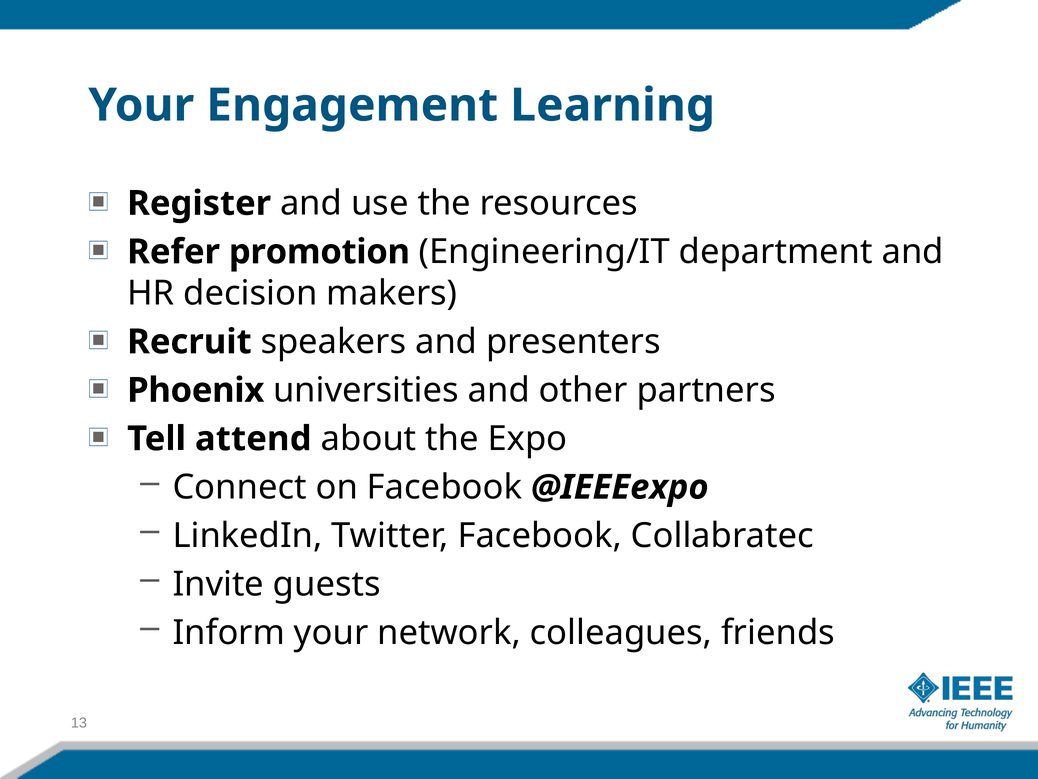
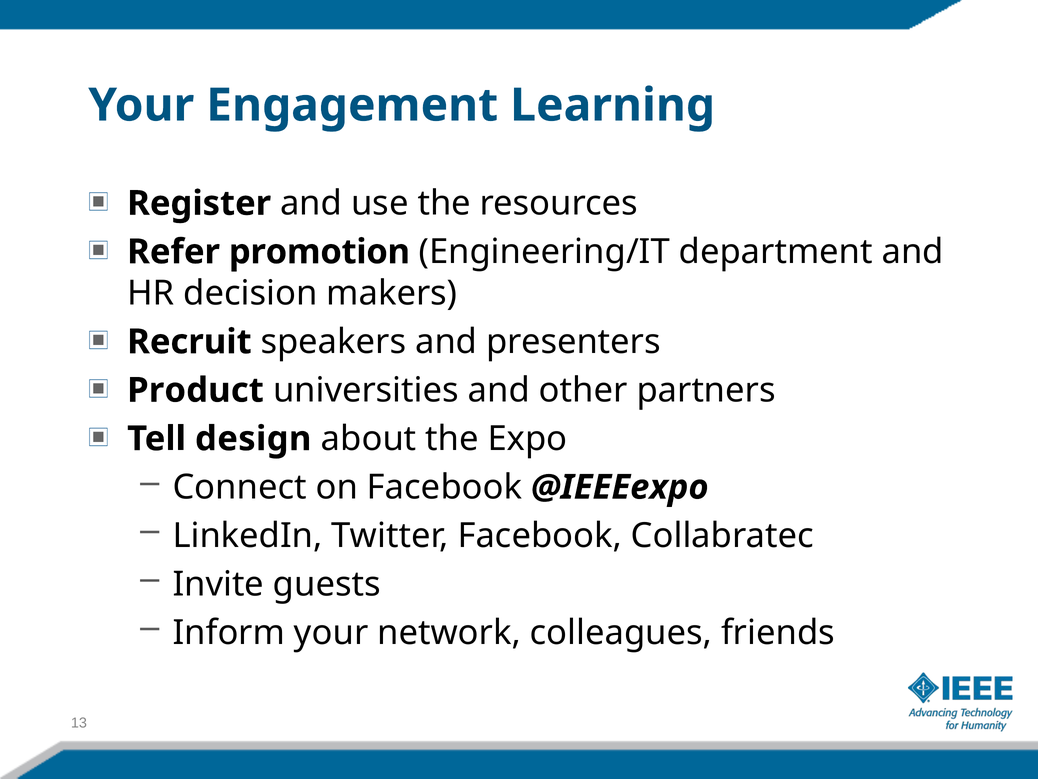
Phoenix: Phoenix -> Product (196, 390)
attend: attend -> design (253, 439)
